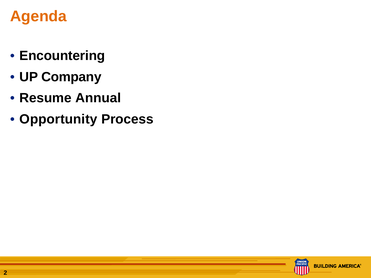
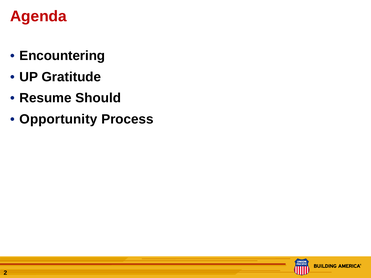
Agenda colour: orange -> red (38, 16)
Company: Company -> Gratitude (71, 77)
Annual: Annual -> Should (98, 98)
